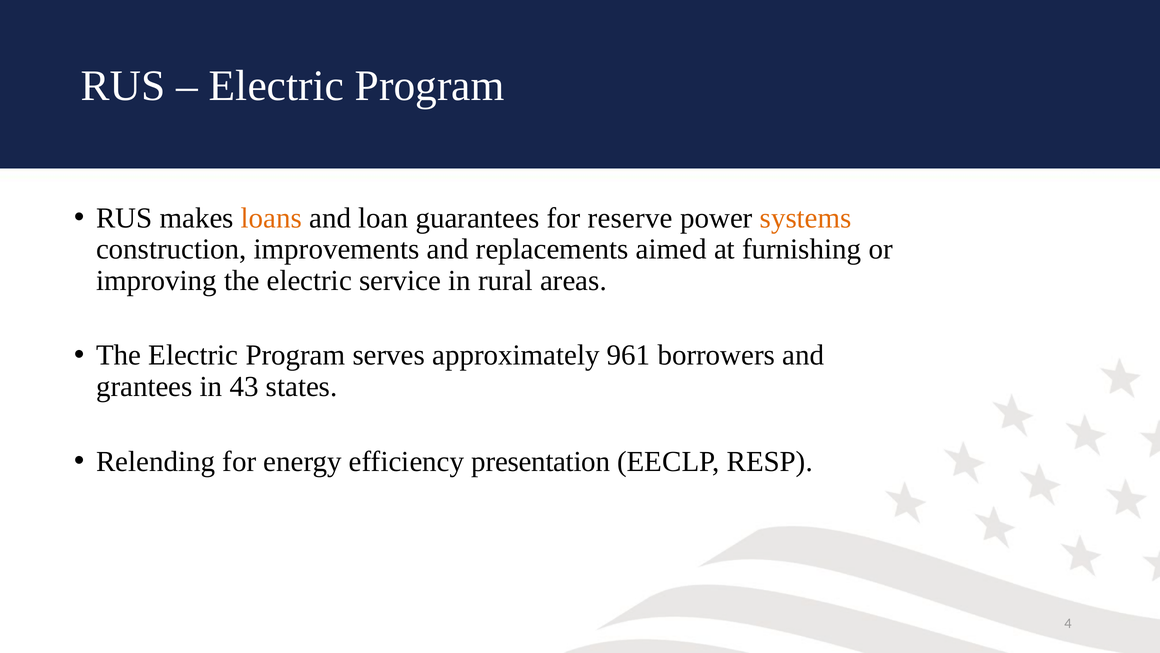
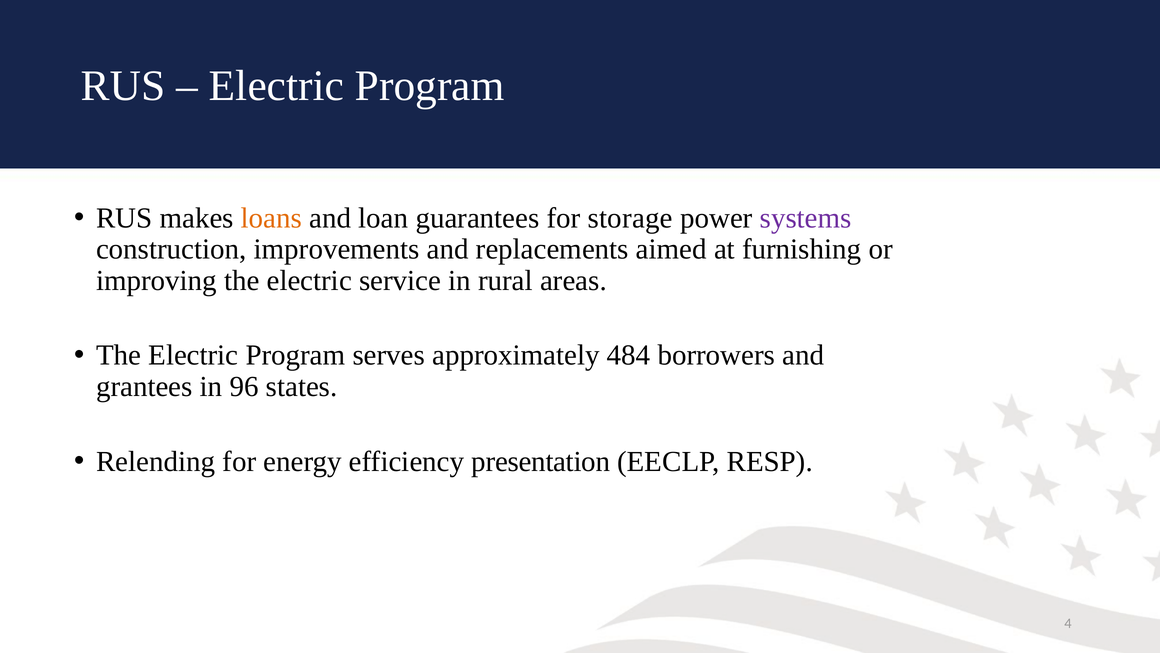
reserve: reserve -> storage (630, 218)
systems colour: orange -> purple (806, 218)
961: 961 -> 484 (629, 355)
43: 43 -> 96 (244, 386)
